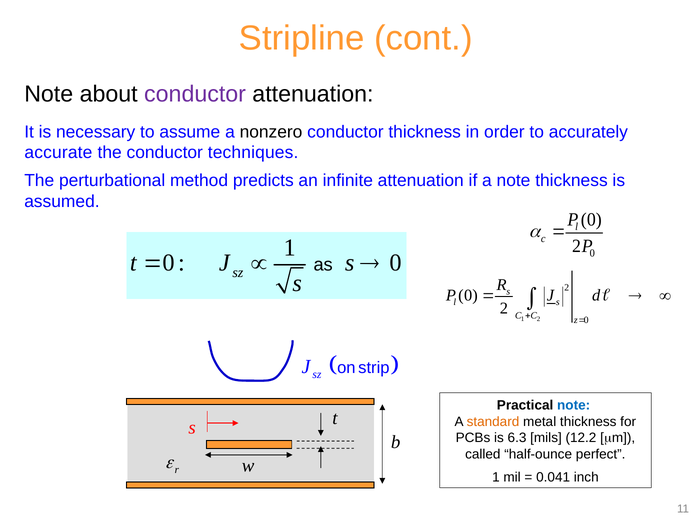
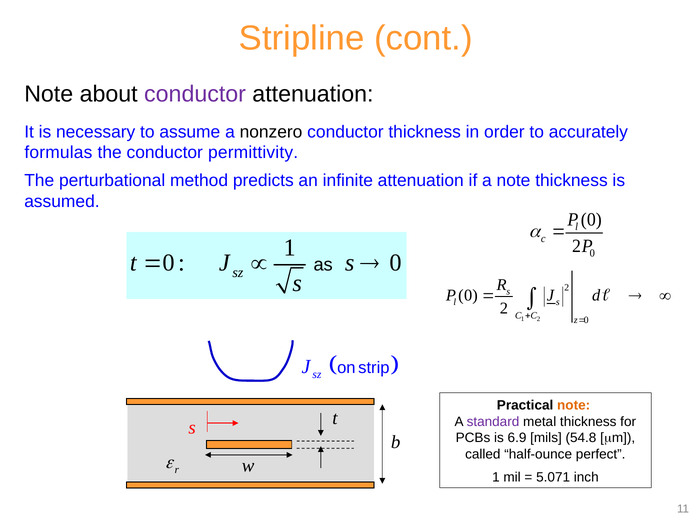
accurate: accurate -> formulas (58, 153)
techniques: techniques -> permittivity (253, 153)
note colour: blue -> orange (574, 405)
standard colour: orange -> purple (493, 422)
6.3: 6.3 -> 6.9 (517, 438)
12.2: 12.2 -> 54.8 (581, 438)
0.041: 0.041 -> 5.071 (553, 477)
